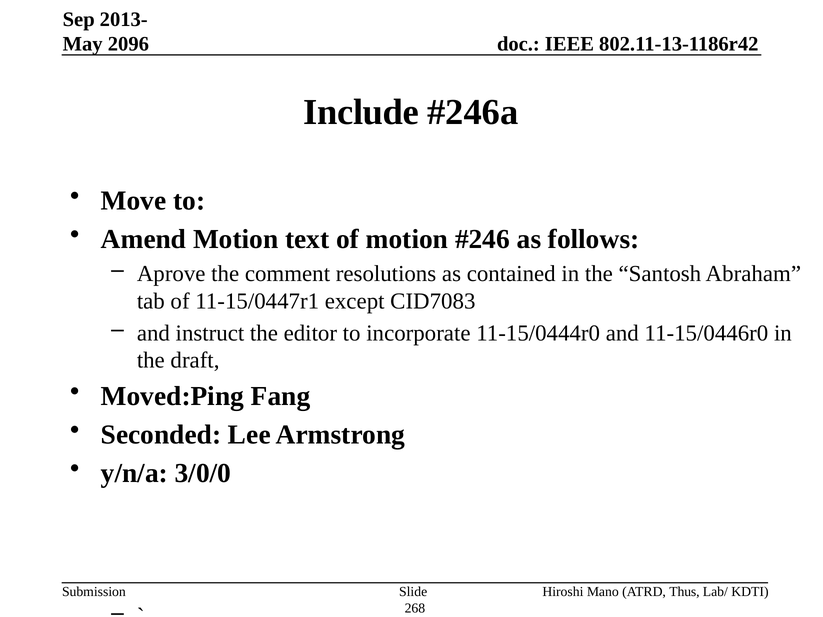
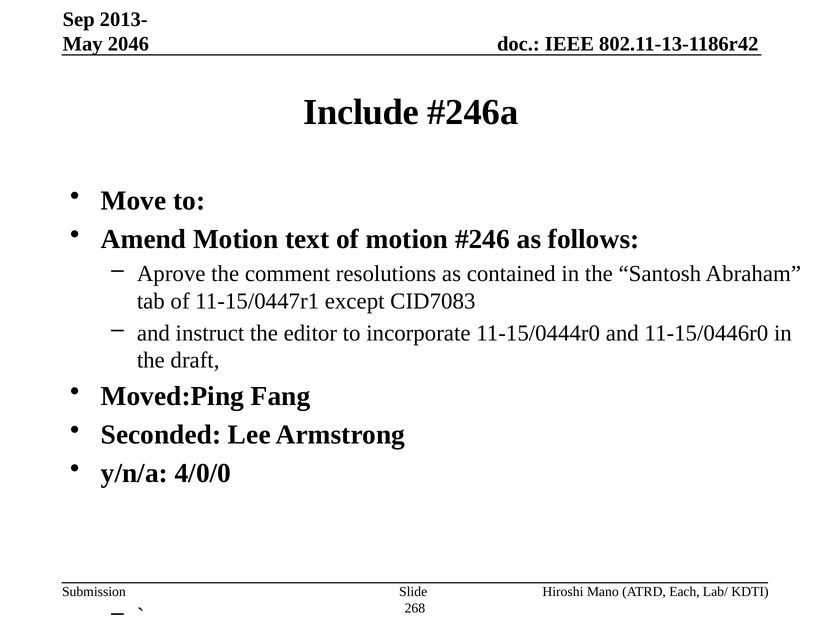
2096: 2096 -> 2046 (128, 44)
3/0/0: 3/0/0 -> 4/0/0 (203, 473)
Thus: Thus -> Each (684, 592)
